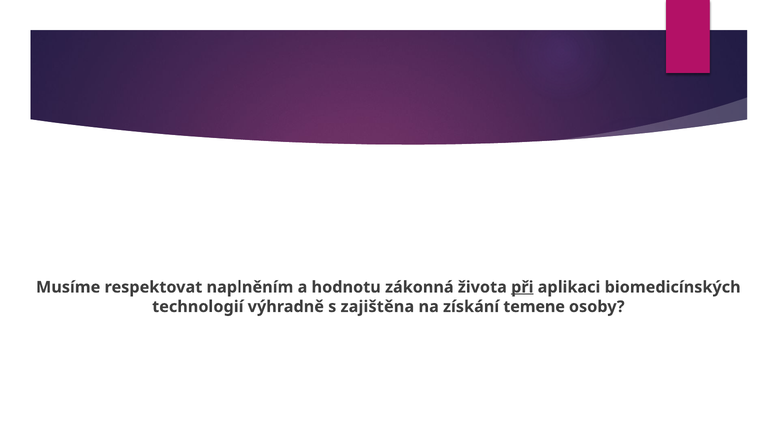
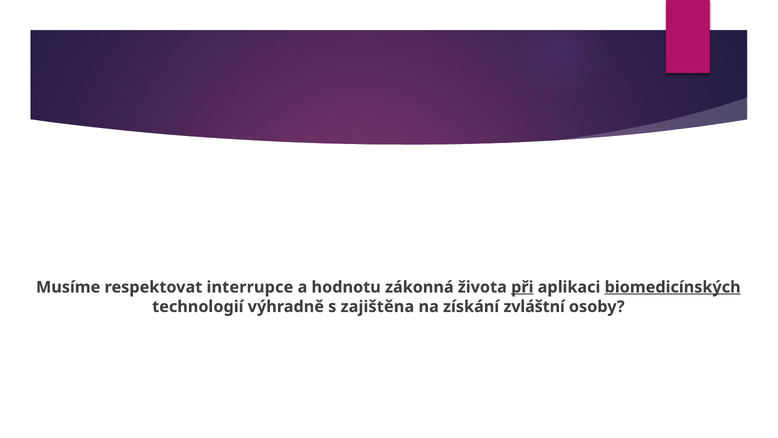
naplněním: naplněním -> interrupce (250, 287)
biomedicínských underline: none -> present (673, 287)
temene: temene -> zvláštní (534, 306)
